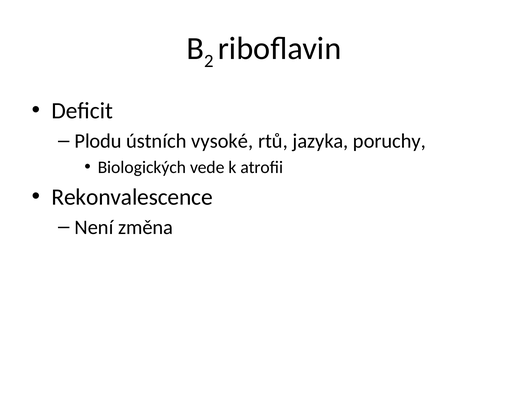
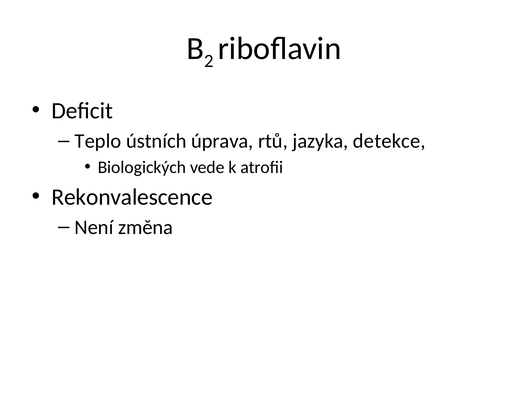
Plodu: Plodu -> Teplo (98, 141)
vysoké: vysoké -> úprava (222, 141)
poruchy: poruchy -> detekce (389, 141)
